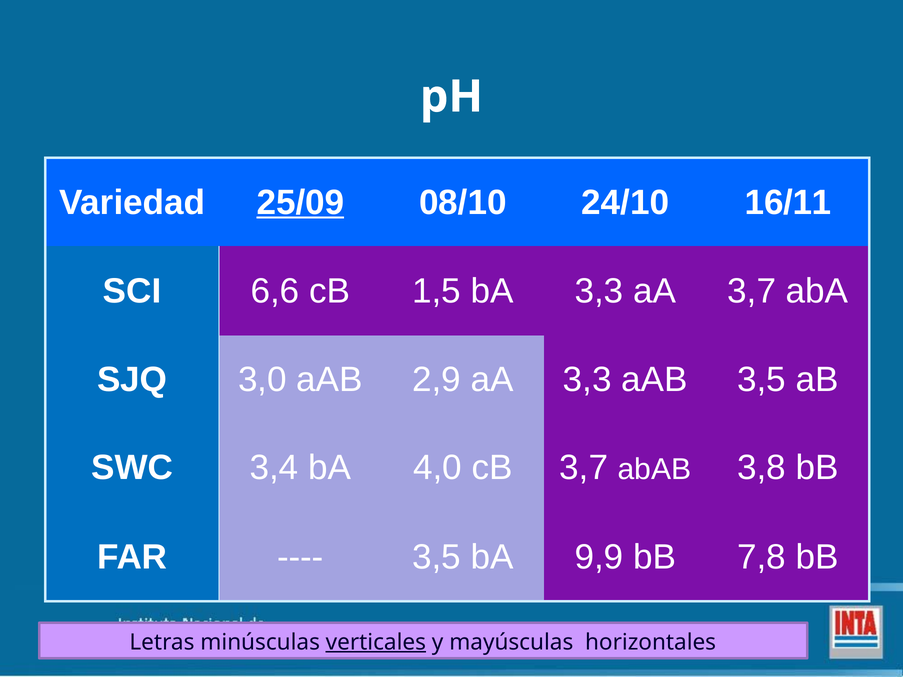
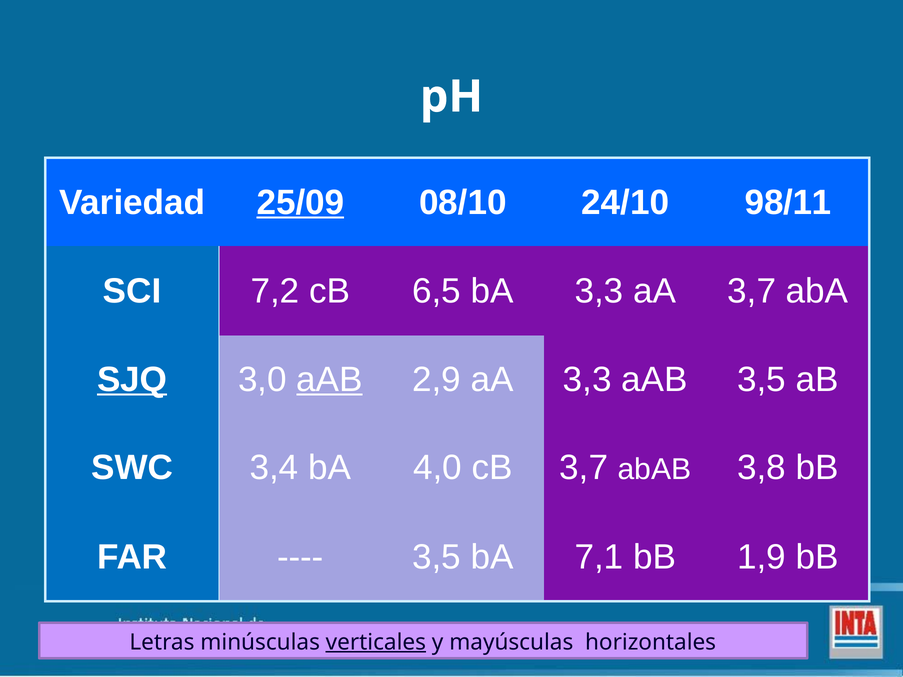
16/11: 16/11 -> 98/11 (788, 203)
6,6: 6,6 -> 7,2 (275, 291)
1,5: 1,5 -> 6,5 (437, 291)
SJQ underline: none -> present (132, 380)
aAB underline: none -> present (330, 380)
9,9: 9,9 -> 7,1 (599, 557)
7,8: 7,8 -> 1,9 (762, 557)
